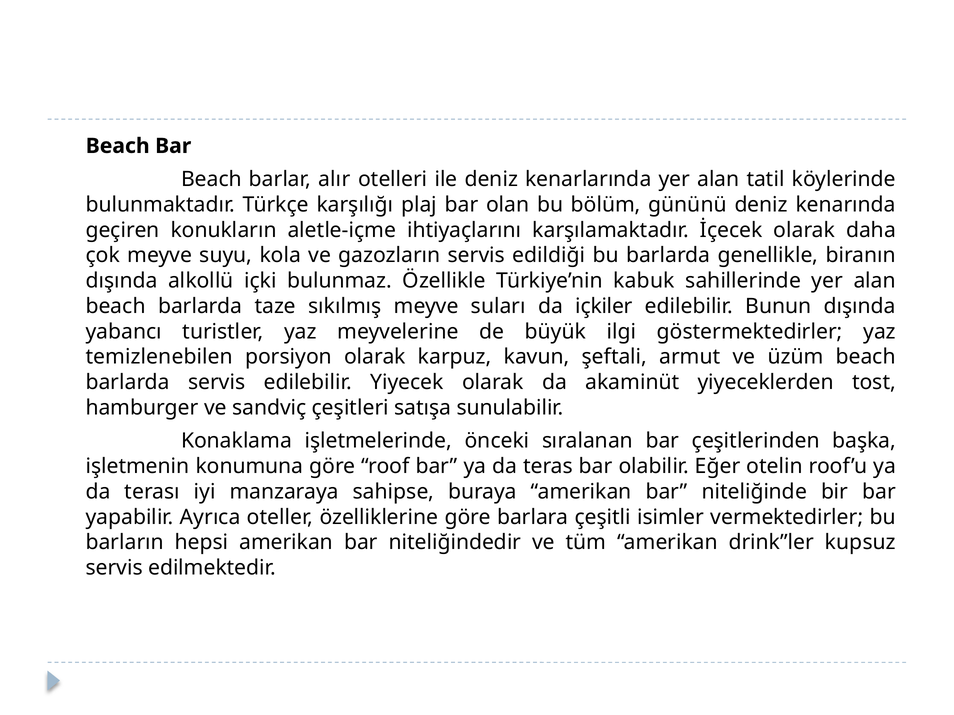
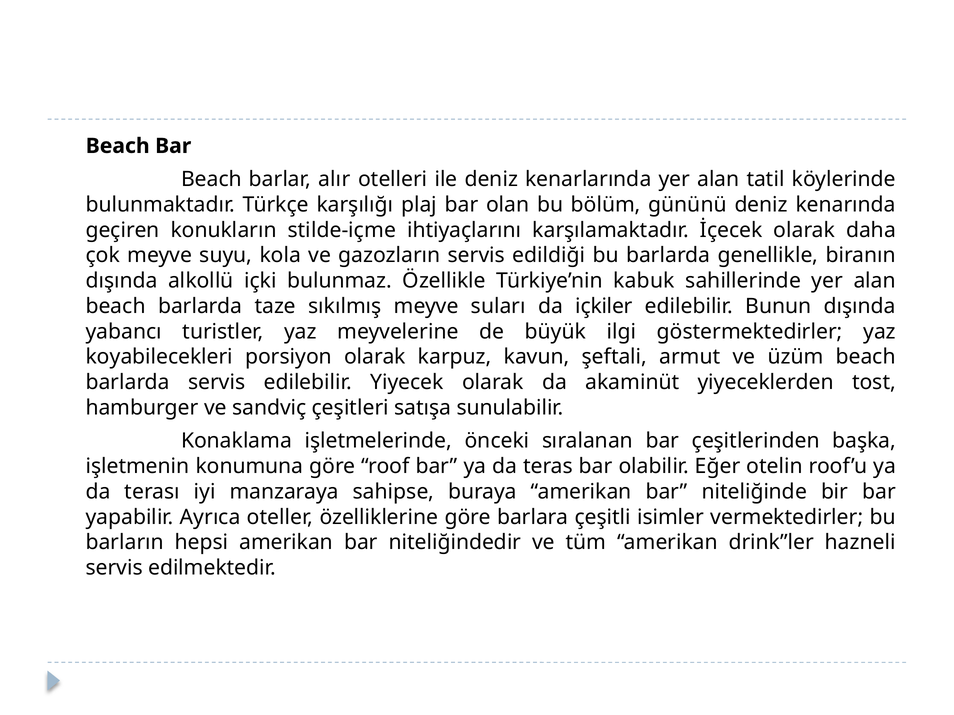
aletle-içme: aletle-içme -> stilde-içme (342, 230)
temizlenebilen: temizlenebilen -> koyabilecekleri (159, 357)
kupsuz: kupsuz -> hazneli (860, 543)
